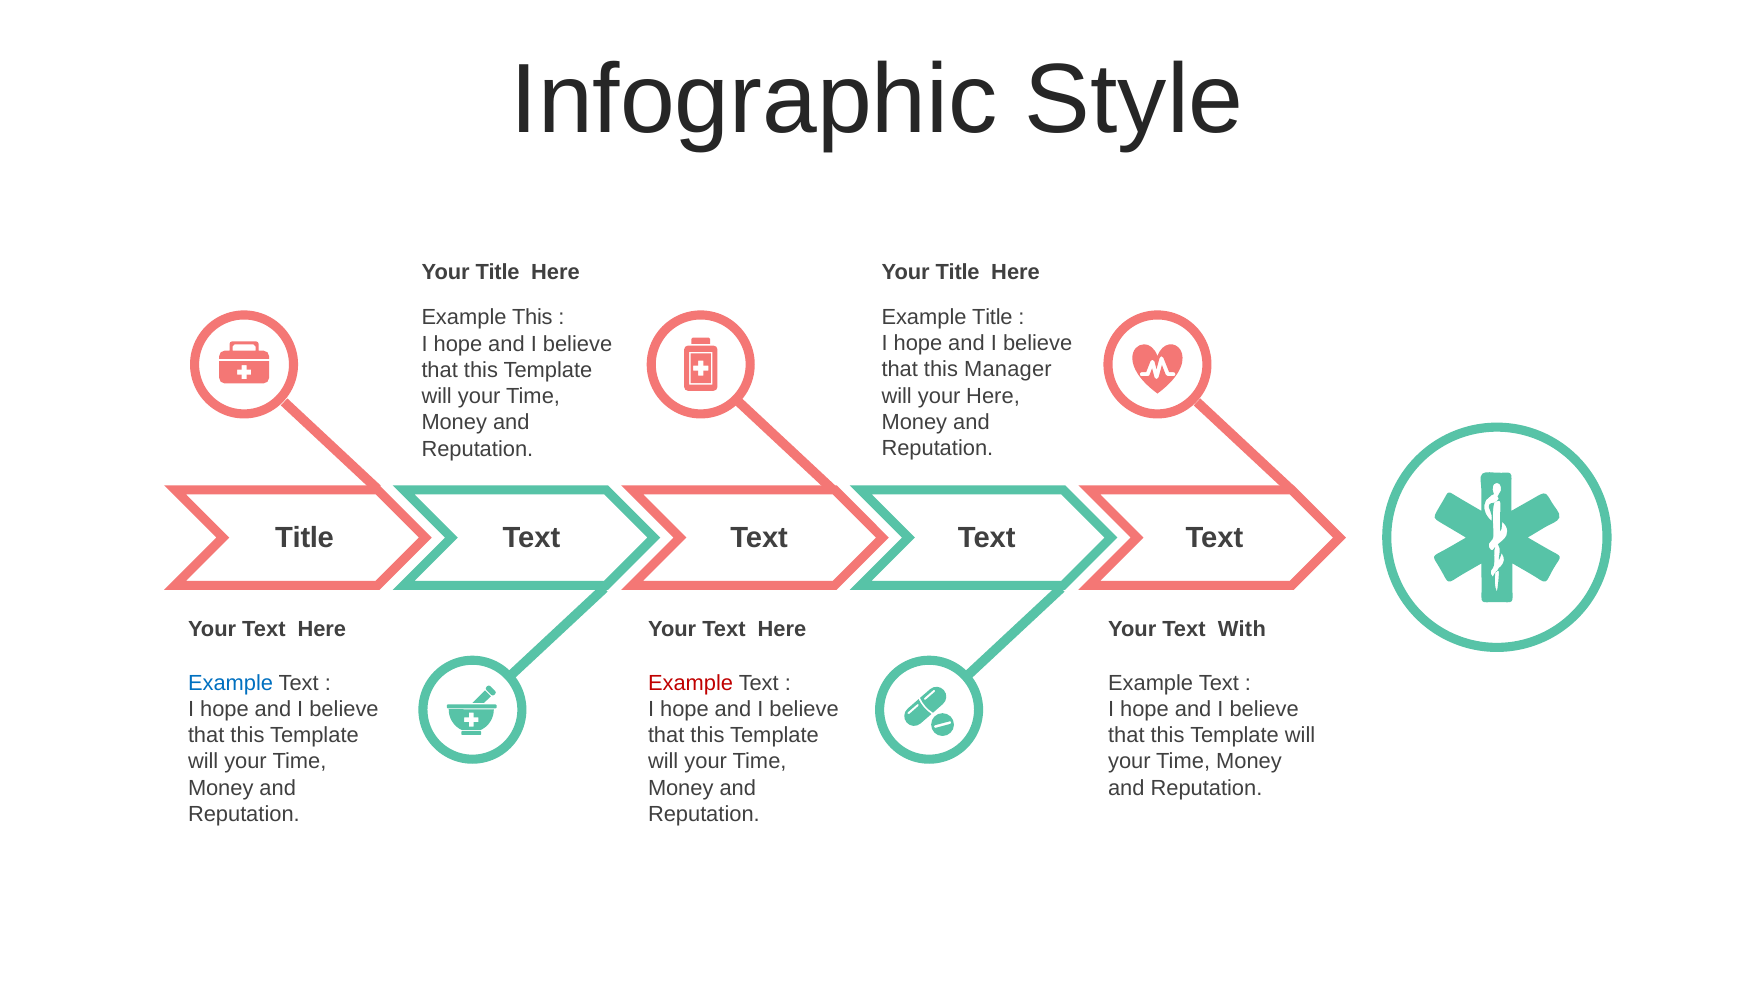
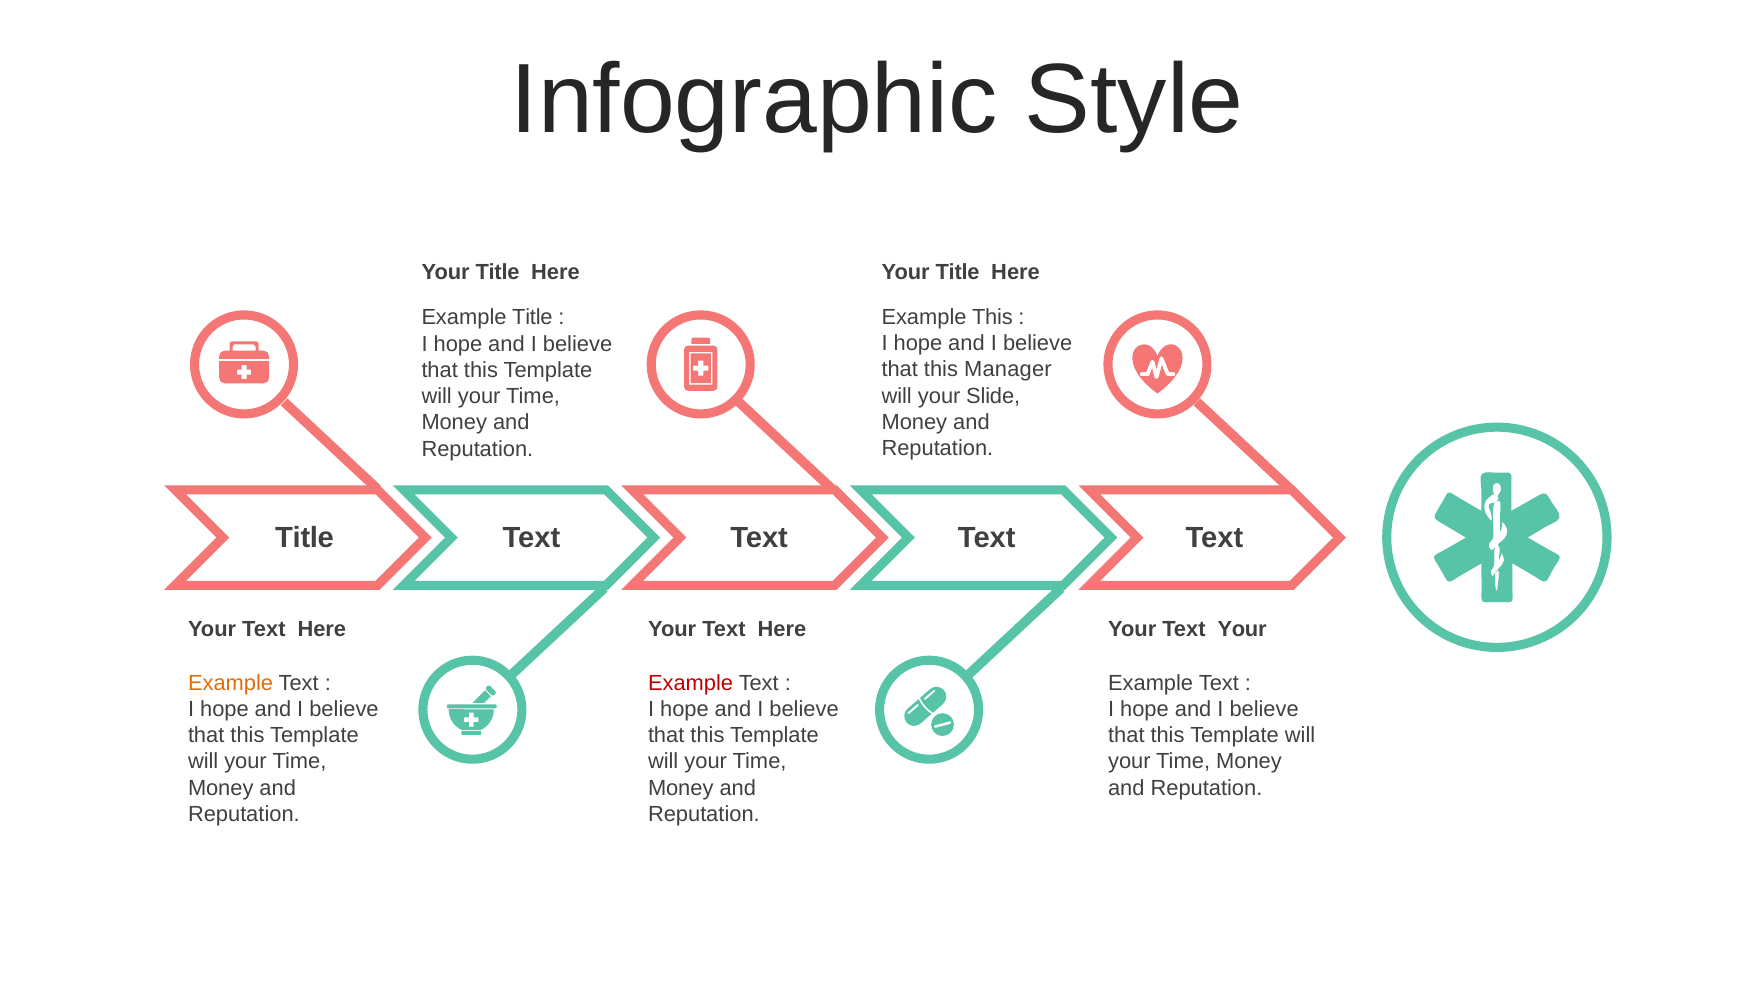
Example Title: Title -> This (992, 317)
Example This: This -> Title (532, 318)
your Here: Here -> Slide (993, 396)
Text With: With -> Your (1242, 629)
Example colour: blue -> orange (231, 683)
